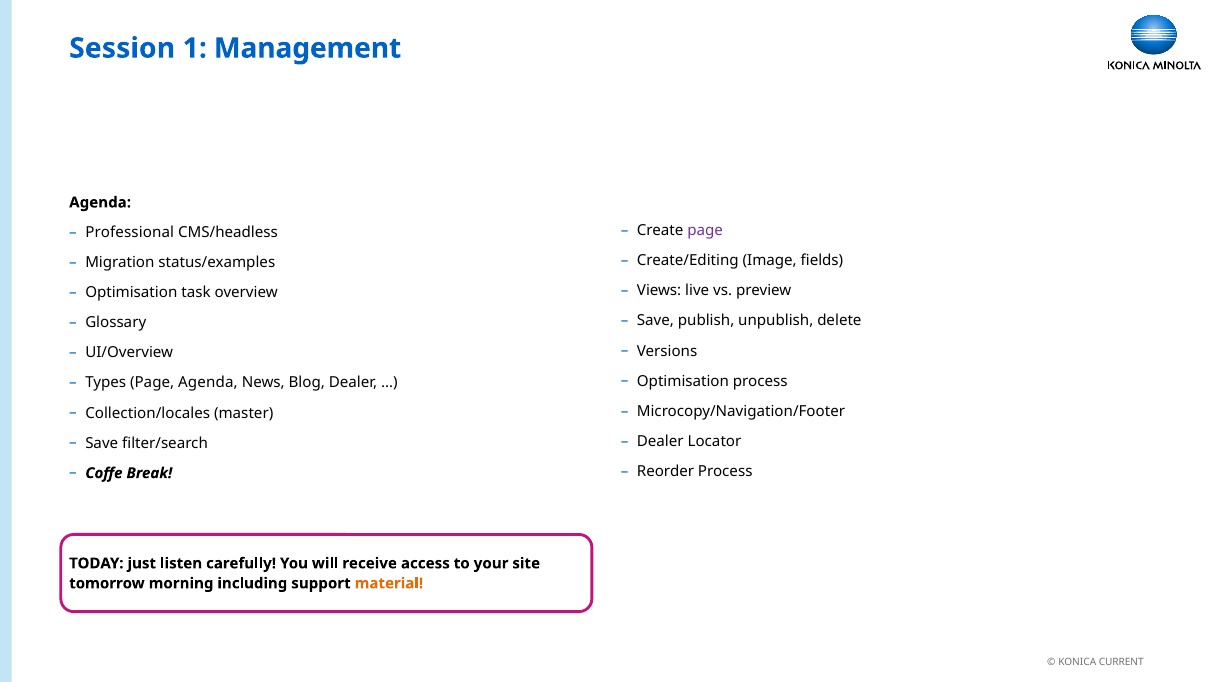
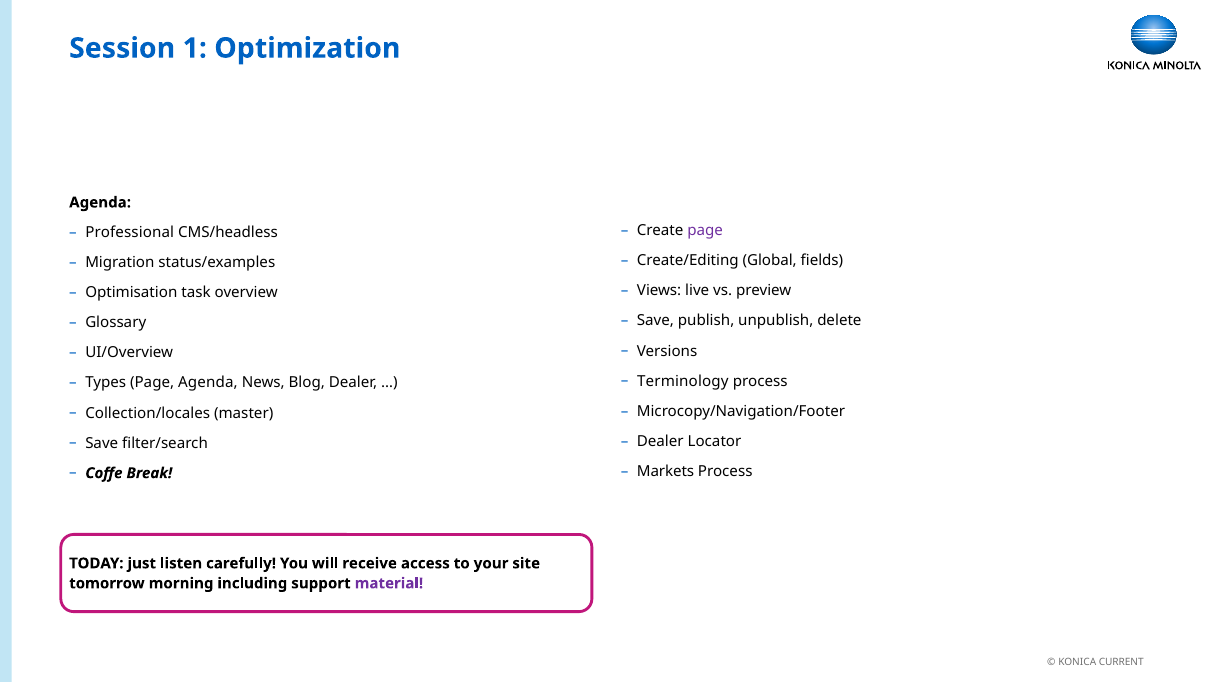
Management: Management -> Optimization (307, 48)
Image: Image -> Global (770, 261)
Optimisation: Optimisation -> Terminology (683, 381)
Reorder: Reorder -> Markets (666, 472)
material colour: orange -> purple (389, 584)
